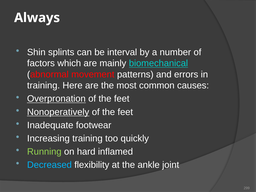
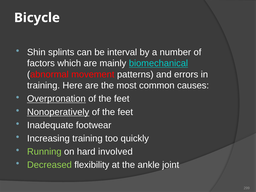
Always: Always -> Bicycle (37, 18)
inflamed: inflamed -> involved (115, 152)
Decreased colour: light blue -> light green (49, 165)
